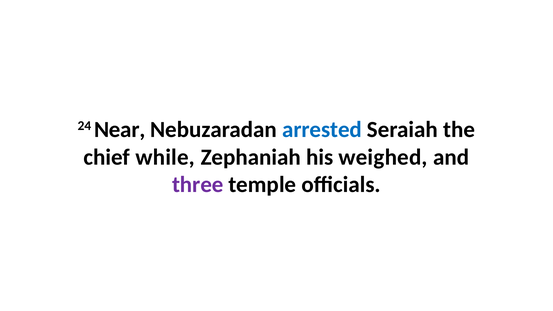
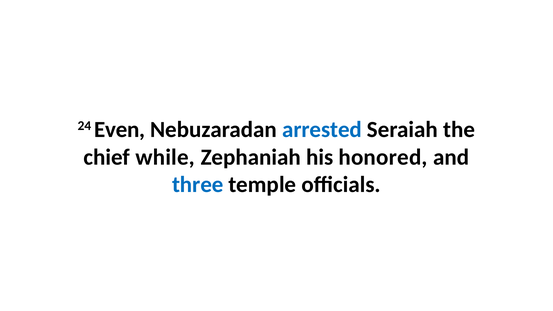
Near: Near -> Even (120, 129)
weighed: weighed -> honored (383, 157)
three colour: purple -> blue (198, 185)
